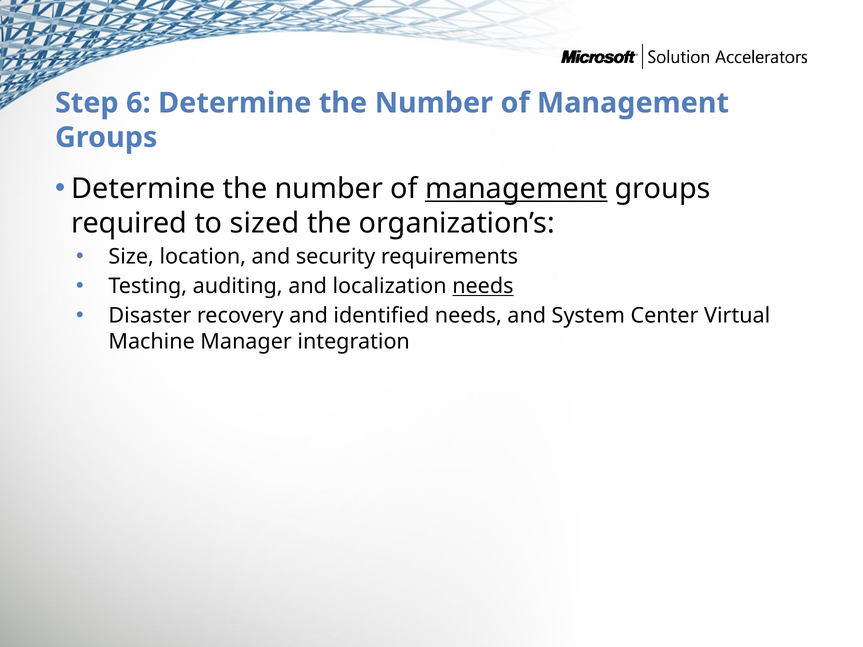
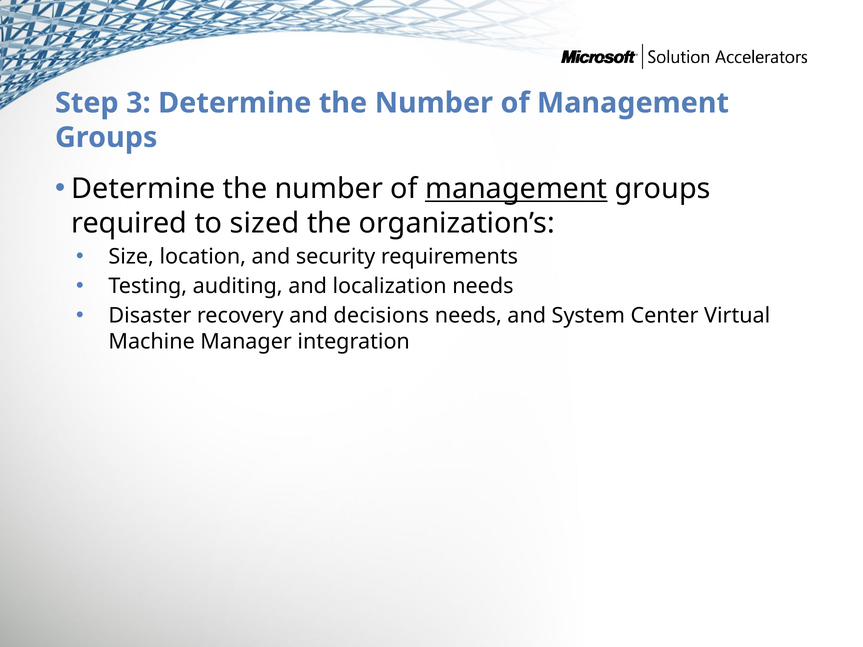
6: 6 -> 3 (138, 103)
needs underline: present -> none (483, 286)
identified: identified -> decisions (381, 316)
